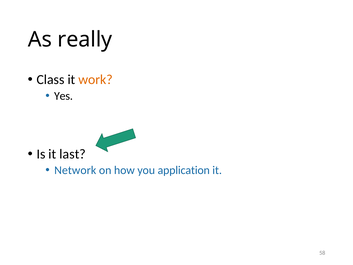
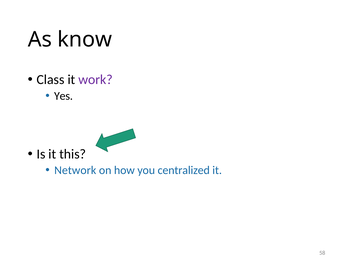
really: really -> know (85, 40)
work colour: orange -> purple (96, 80)
last: last -> this (73, 154)
application: application -> centralized (184, 170)
